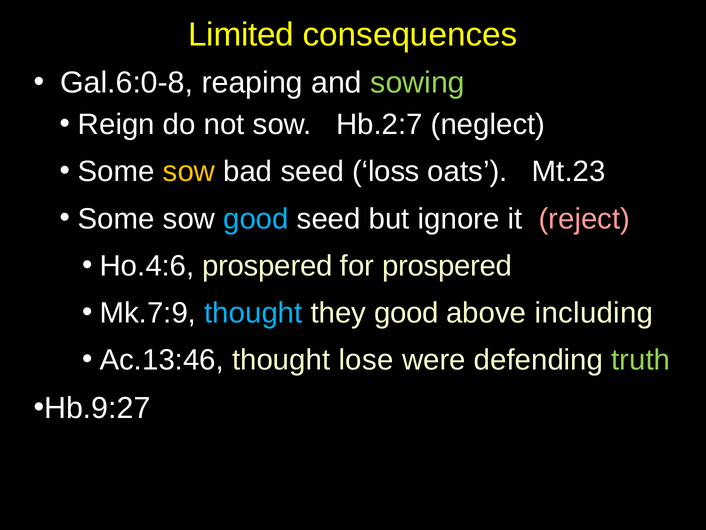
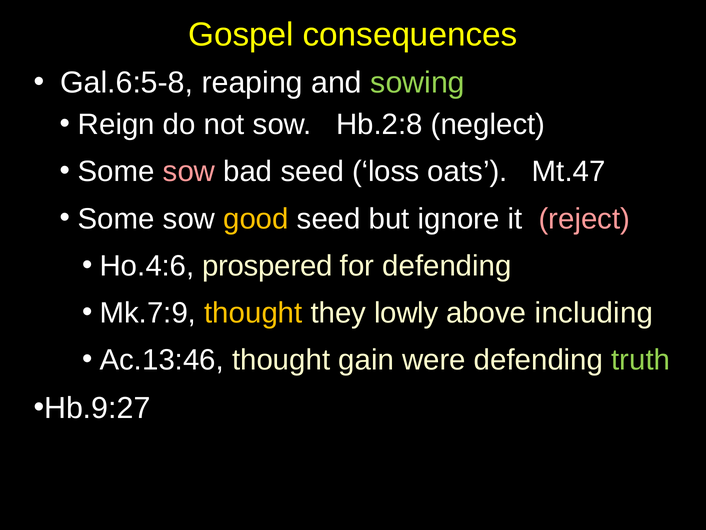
Limited: Limited -> Gospel (241, 35)
Gal.6:0-8: Gal.6:0-8 -> Gal.6:5-8 (127, 83)
Hb.2:7: Hb.2:7 -> Hb.2:8 (379, 124)
sow colour: yellow -> pink (189, 172)
Mt.23: Mt.23 -> Mt.47 (569, 172)
good colour: light blue -> yellow (256, 219)
for prospered: prospered -> defending (447, 266)
thought colour: light blue -> yellow (253, 313)
they good: good -> lowly (406, 313)
lose: lose -> gain (366, 360)
